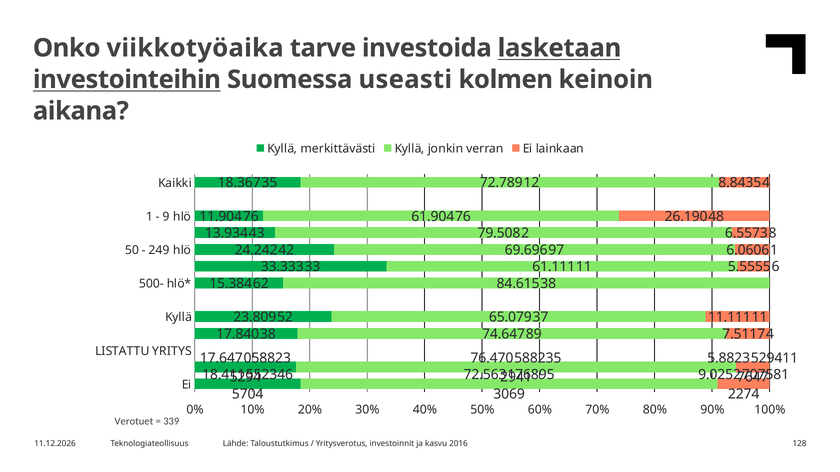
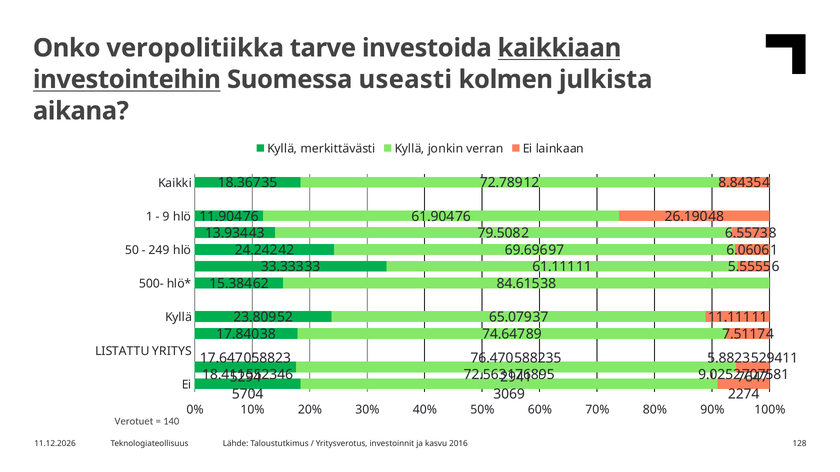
viikkotyöaika: viikkotyöaika -> veropolitiikka (195, 48)
lasketaan: lasketaan -> kaikkiaan (559, 48)
keinoin: keinoin -> julkista (606, 80)
339: 339 -> 140 (171, 422)
